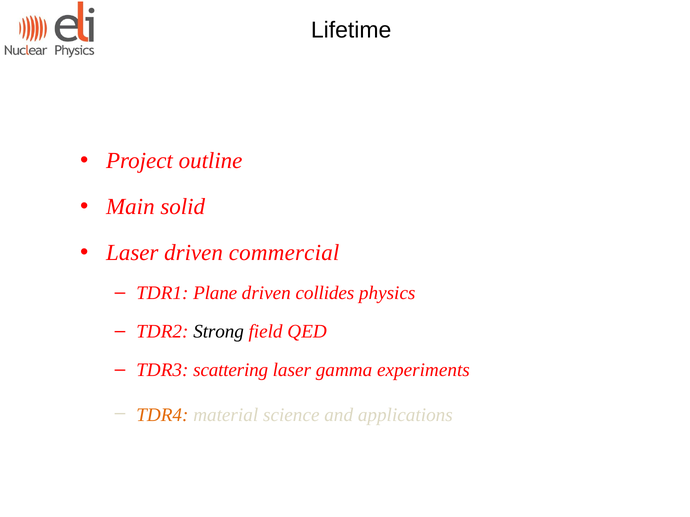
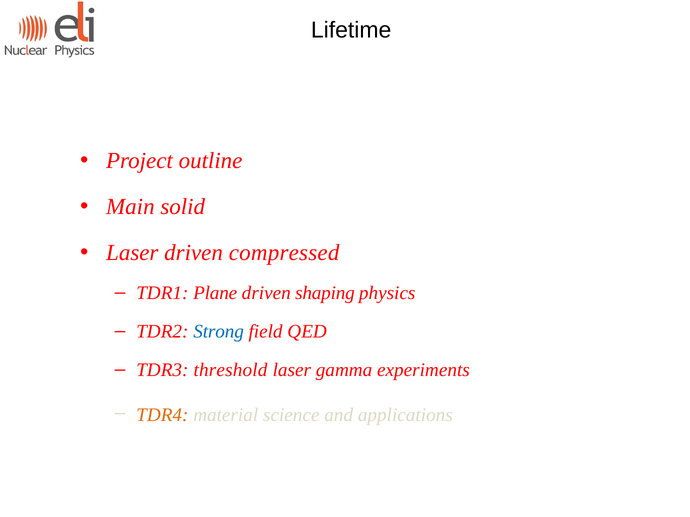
commercial: commercial -> compressed (284, 253)
collides: collides -> shaping (325, 293)
Strong colour: black -> blue (219, 332)
scattering: scattering -> threshold (230, 370)
